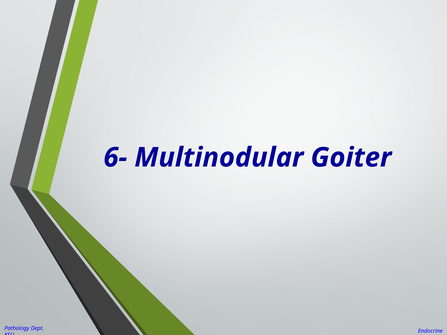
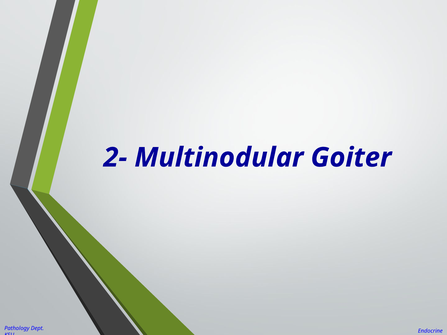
6-: 6- -> 2- (115, 158)
